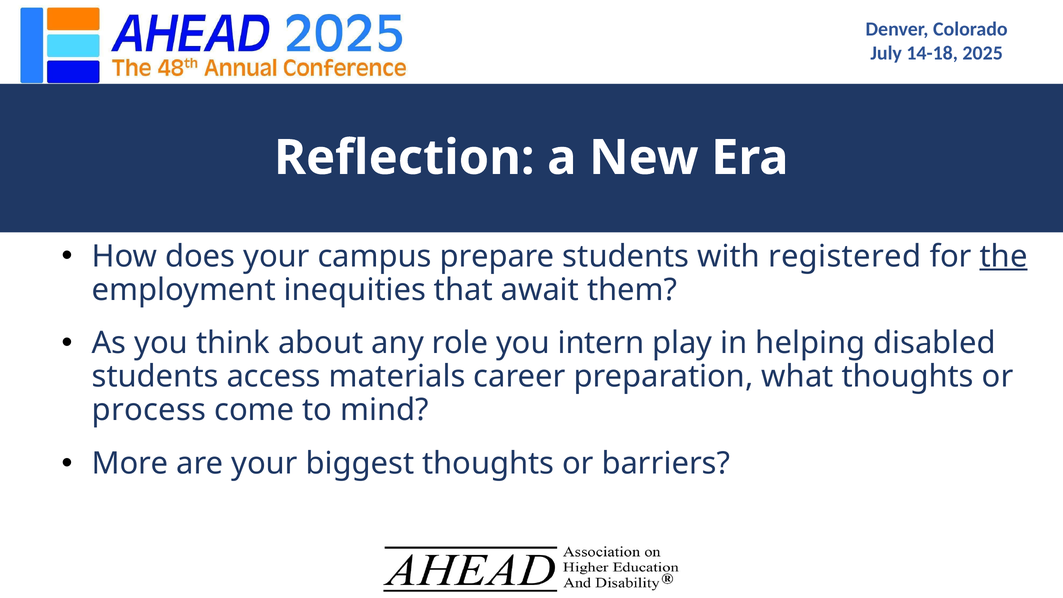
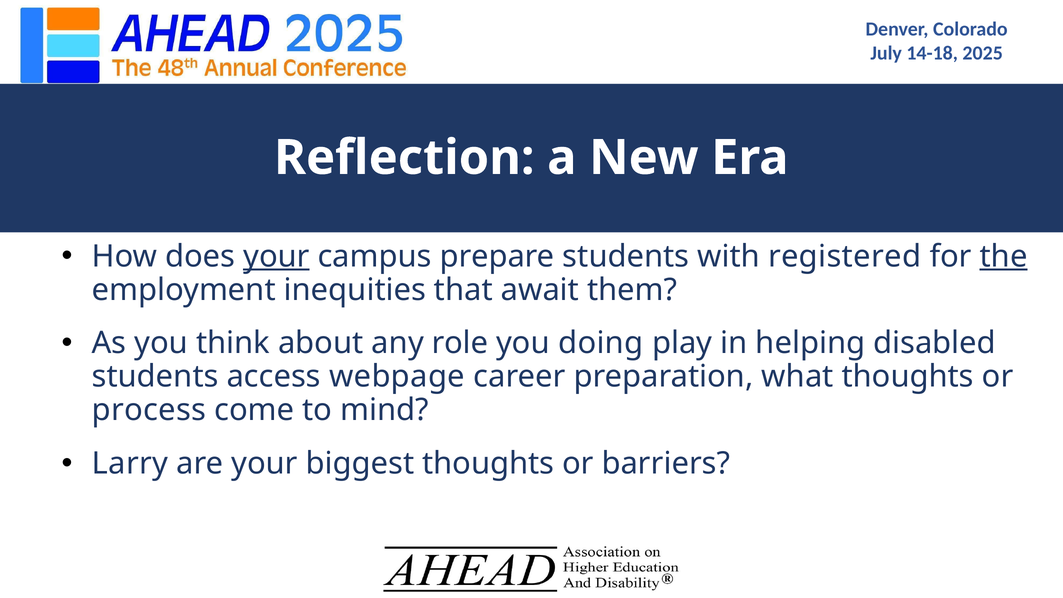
your underline: none -> present (276, 256)
intern: intern -> doing (601, 343)
materials: materials -> webpage (397, 377)
More: More -> Larry (130, 464)
